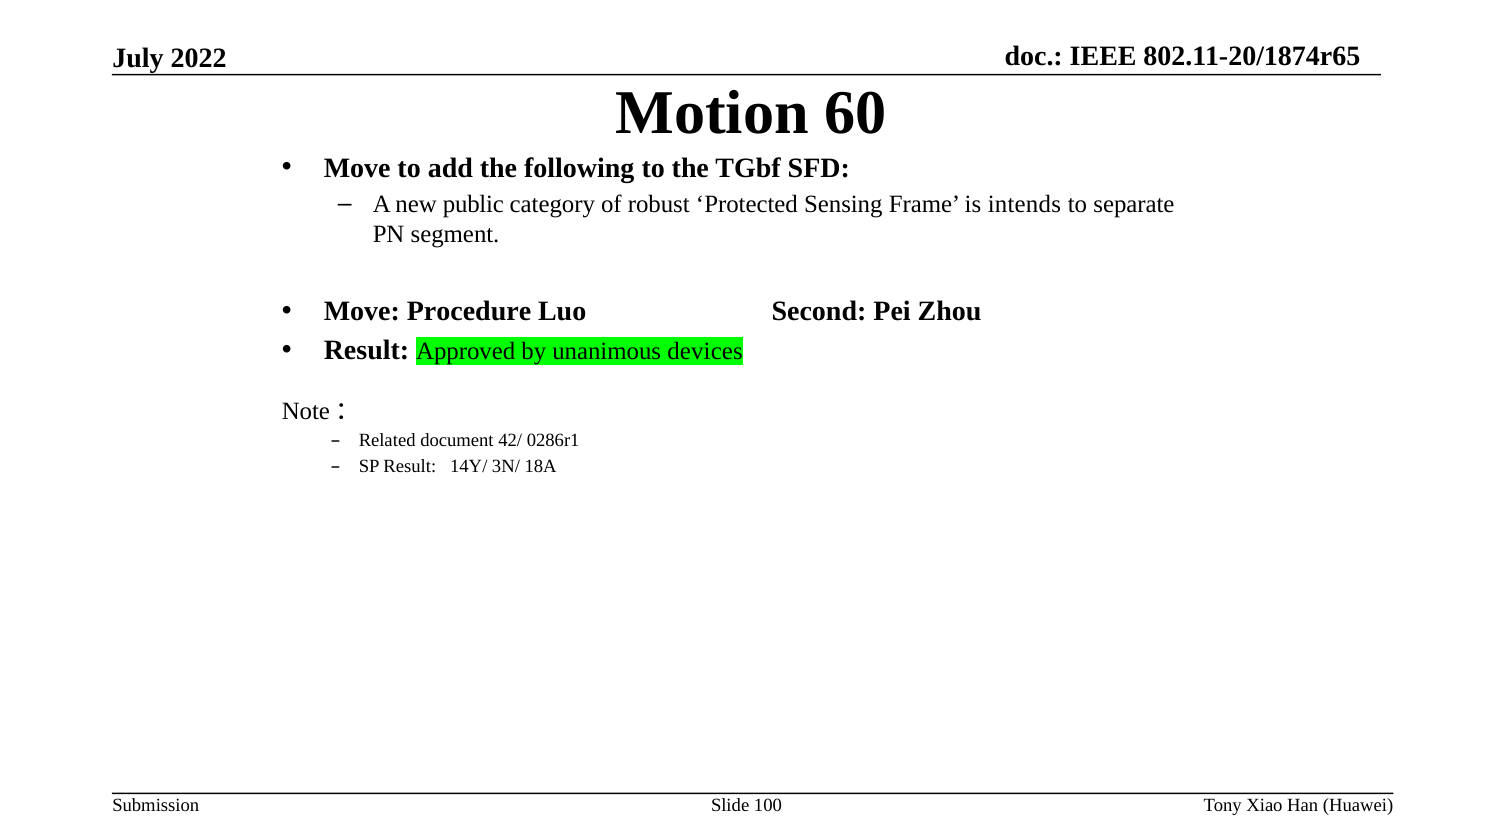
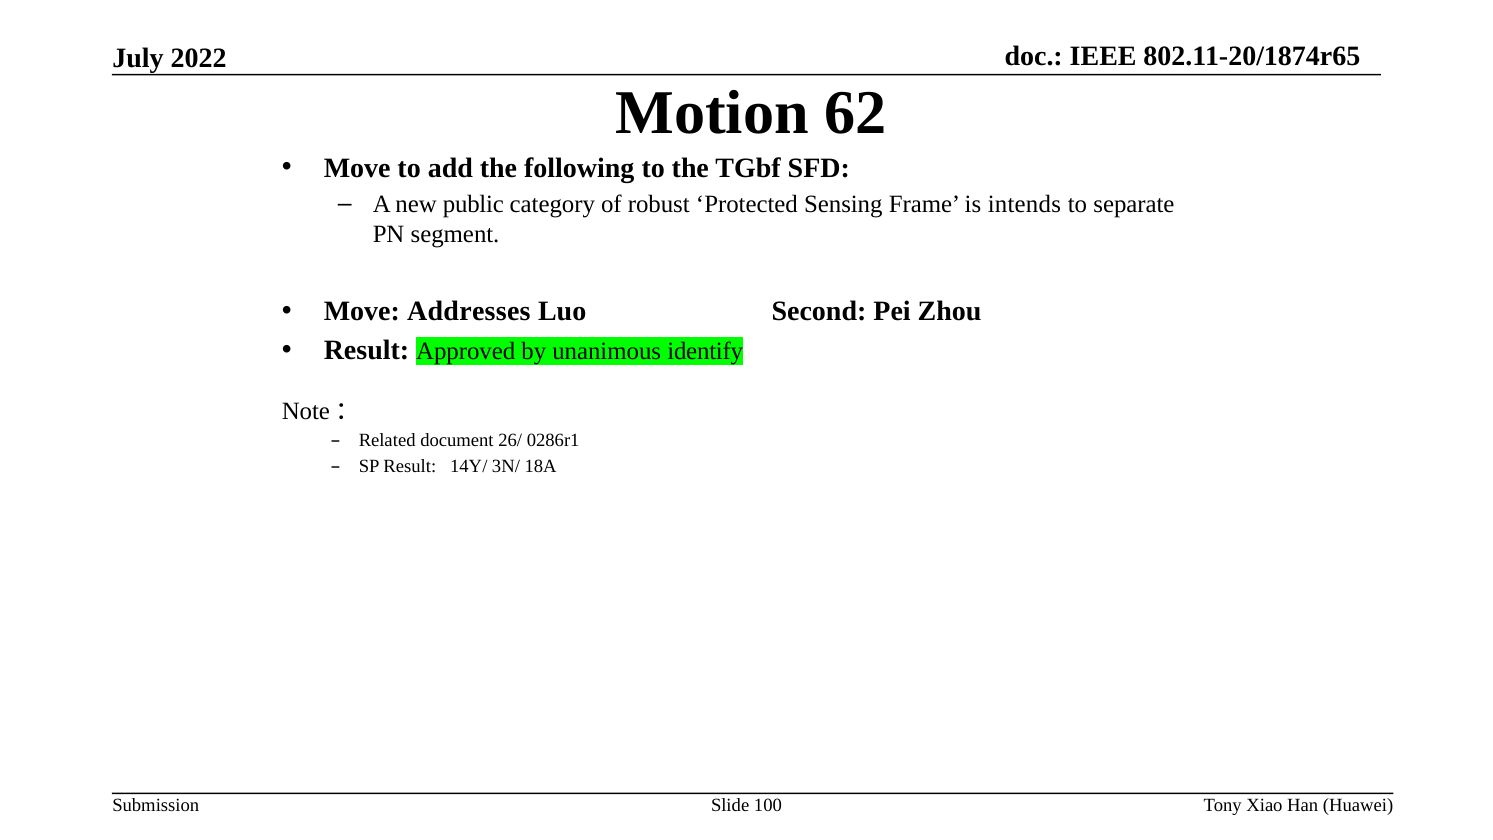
60: 60 -> 62 (855, 113)
Procedure: Procedure -> Addresses (469, 311)
devices: devices -> identify (705, 351)
42/: 42/ -> 26/ (510, 440)
